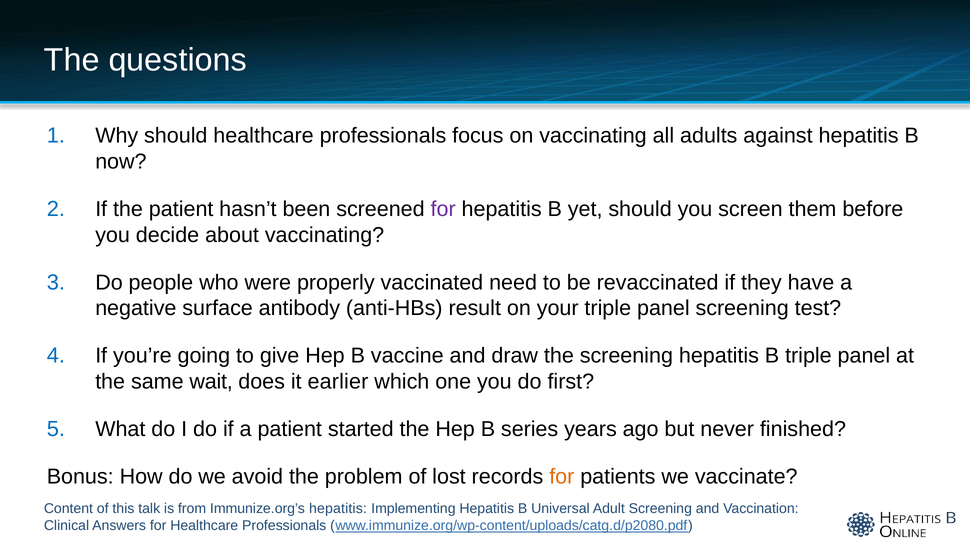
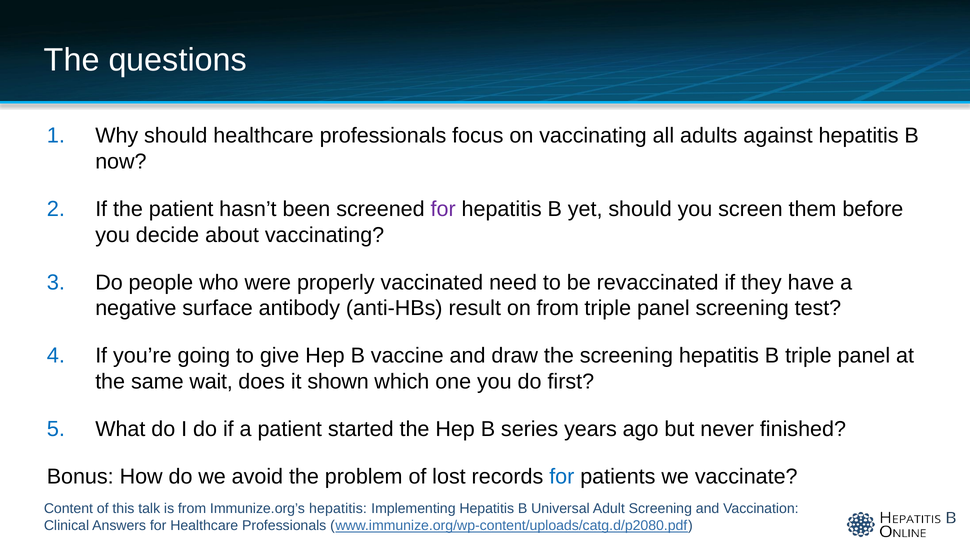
on your: your -> from (558, 308)
earlier: earlier -> shown (338, 381)
for colour: orange -> blue (562, 476)
